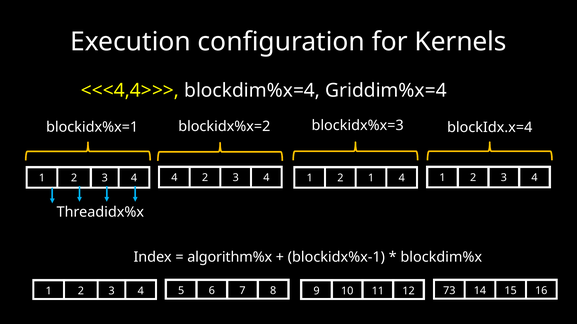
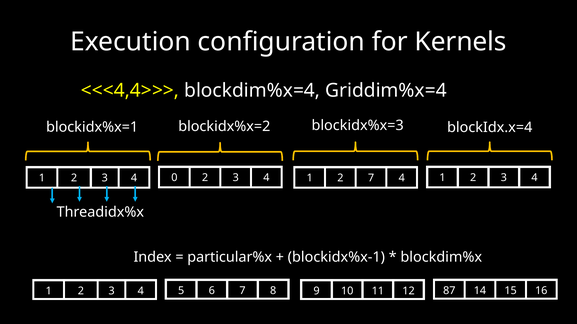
4 4: 4 -> 0 (174, 178)
2 1: 1 -> 7 (371, 178)
algorithm%x: algorithm%x -> particular%x (230, 258)
73: 73 -> 87 (449, 291)
